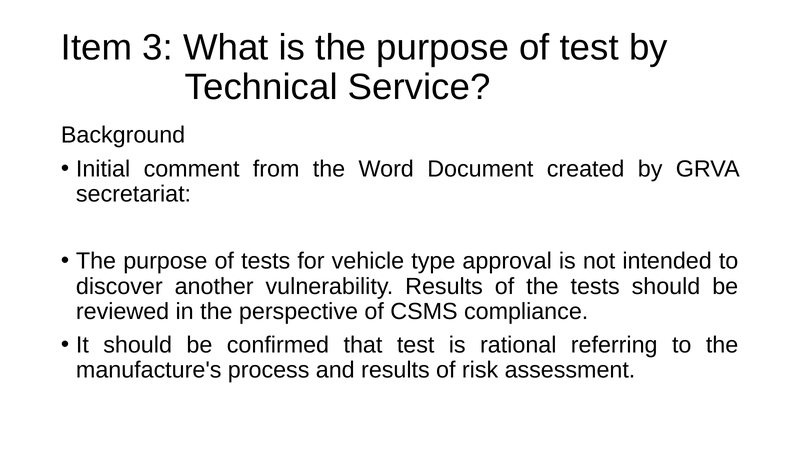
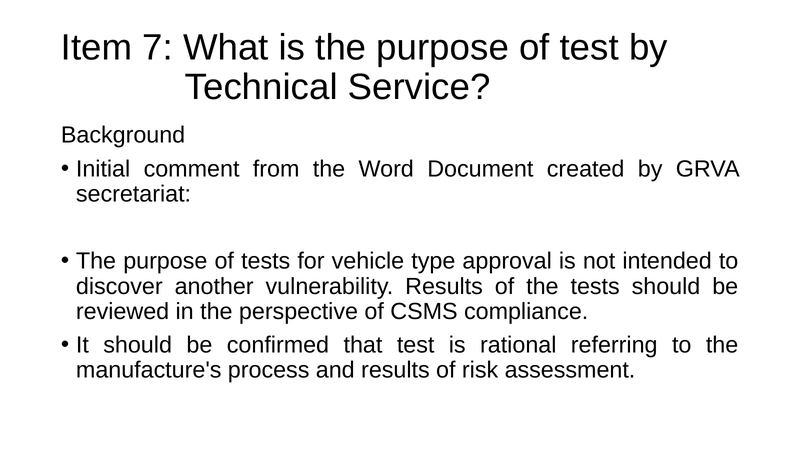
3: 3 -> 7 (158, 47)
